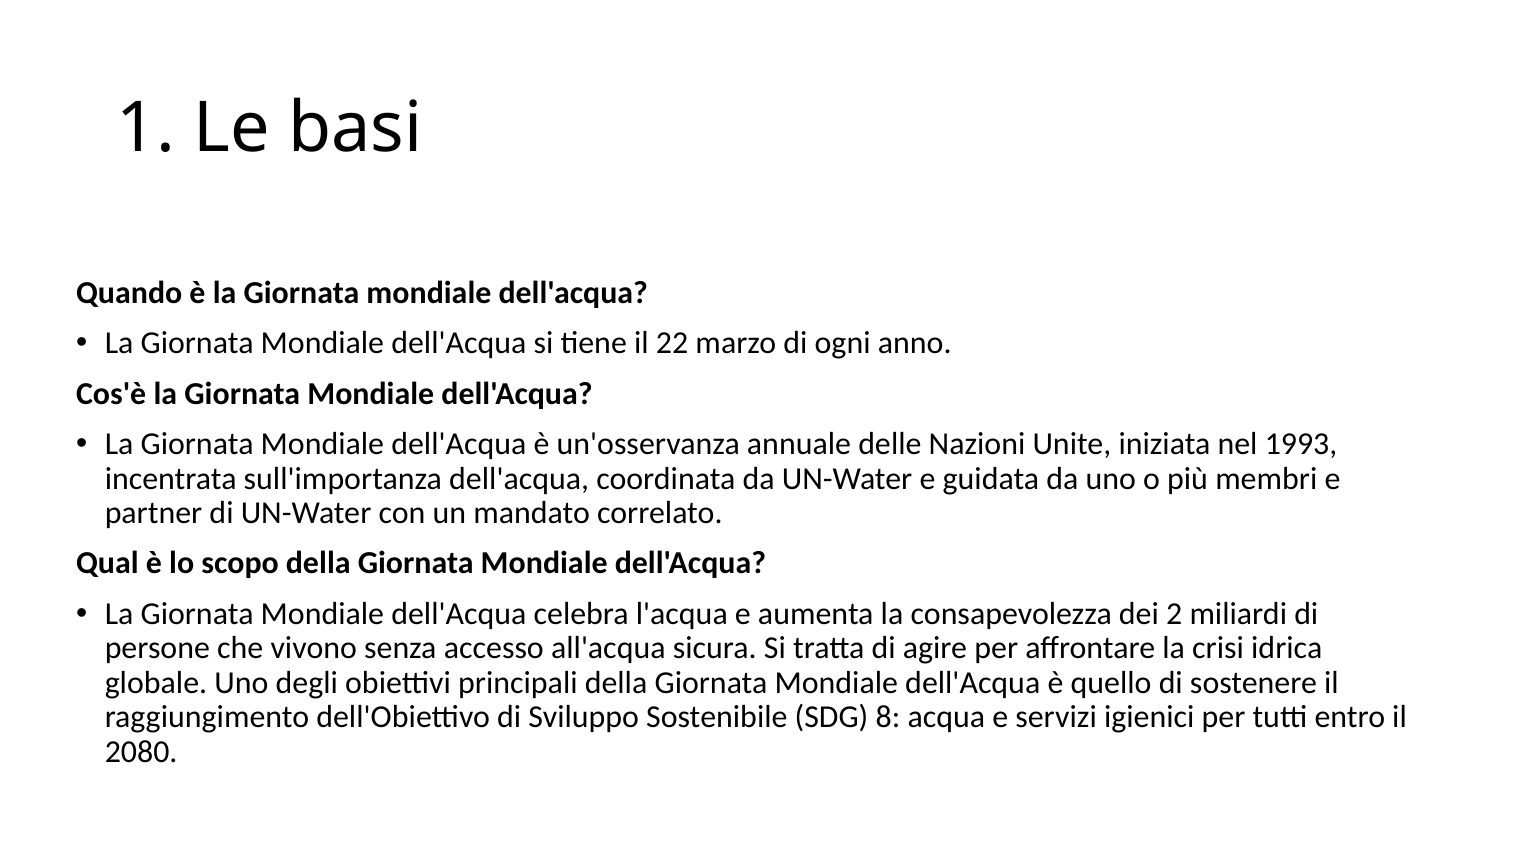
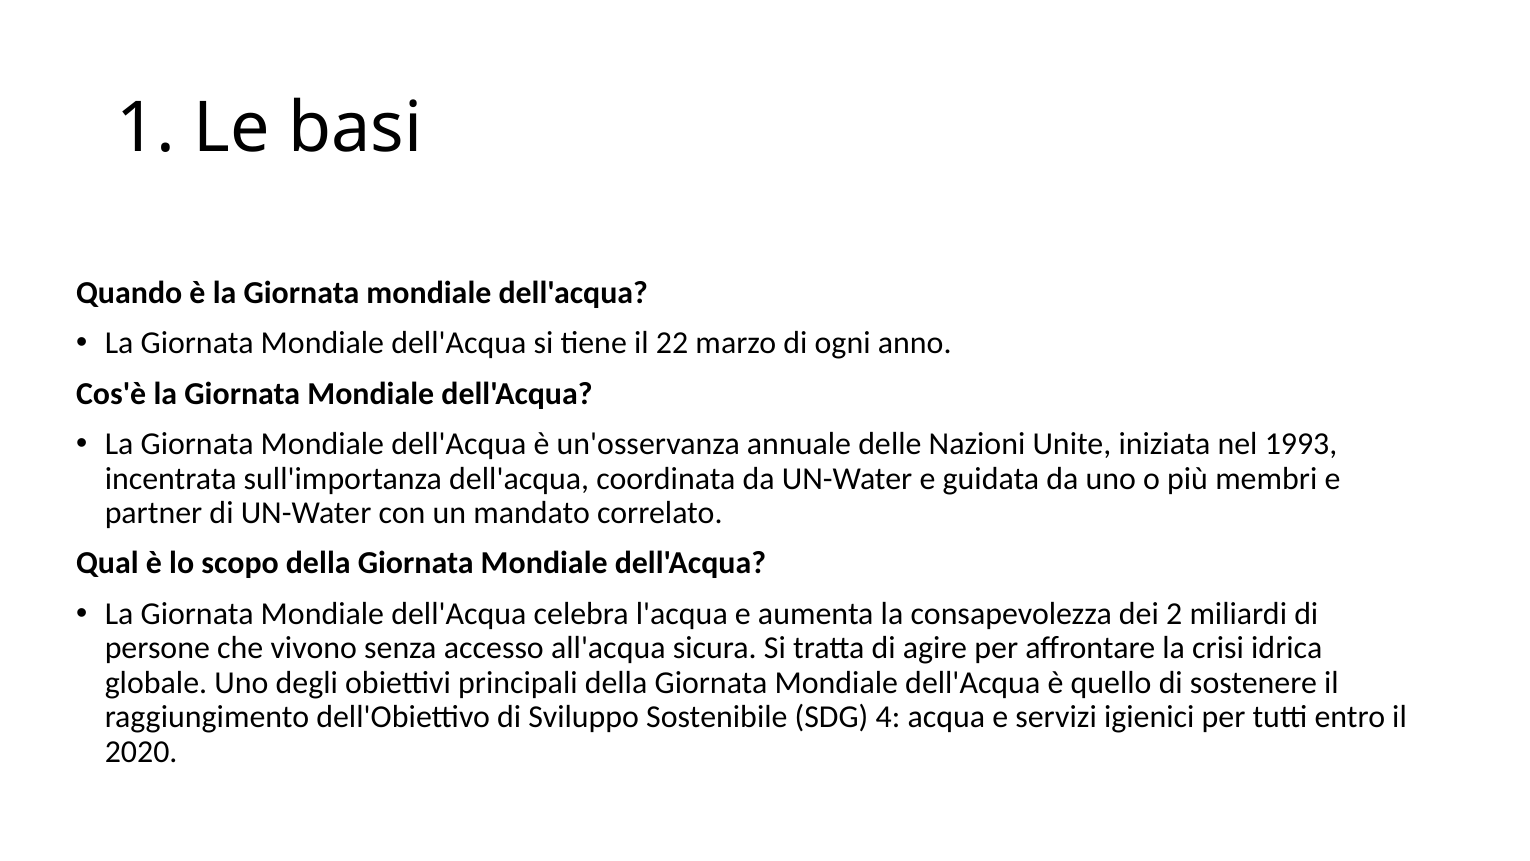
8: 8 -> 4 (888, 717)
2080: 2080 -> 2020 (141, 752)
